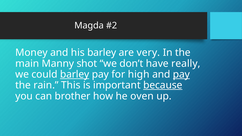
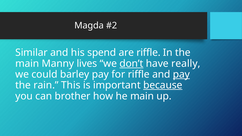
Money: Money -> Similar (32, 53)
his barley: barley -> spend (102, 53)
are very: very -> riffle (148, 53)
shot: shot -> lives (87, 64)
don’t underline: none -> present (131, 64)
barley underline: present -> none (75, 74)
for high: high -> riffle (139, 74)
he oven: oven -> main (142, 96)
